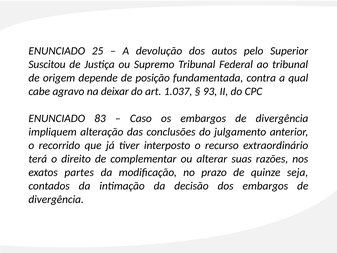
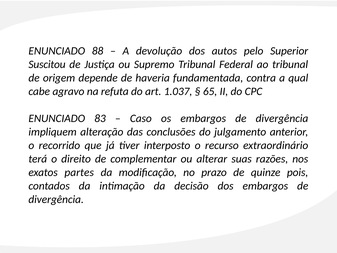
25: 25 -> 88 (98, 51)
posição: posição -> haveria (153, 78)
deixar: deixar -> refuta (115, 91)
93: 93 -> 65 (210, 91)
seja: seja -> pois (298, 172)
